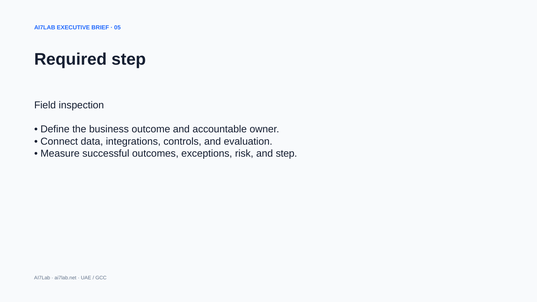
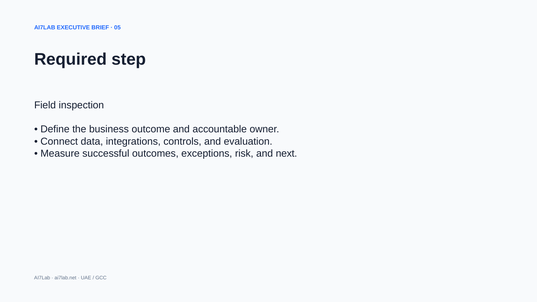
and step: step -> next (286, 154)
